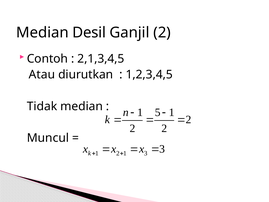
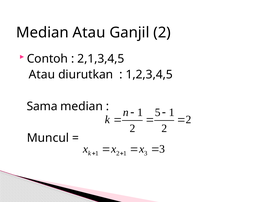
Median Desil: Desil -> Atau (89, 33)
Tidak: Tidak -> Sama (42, 106)
